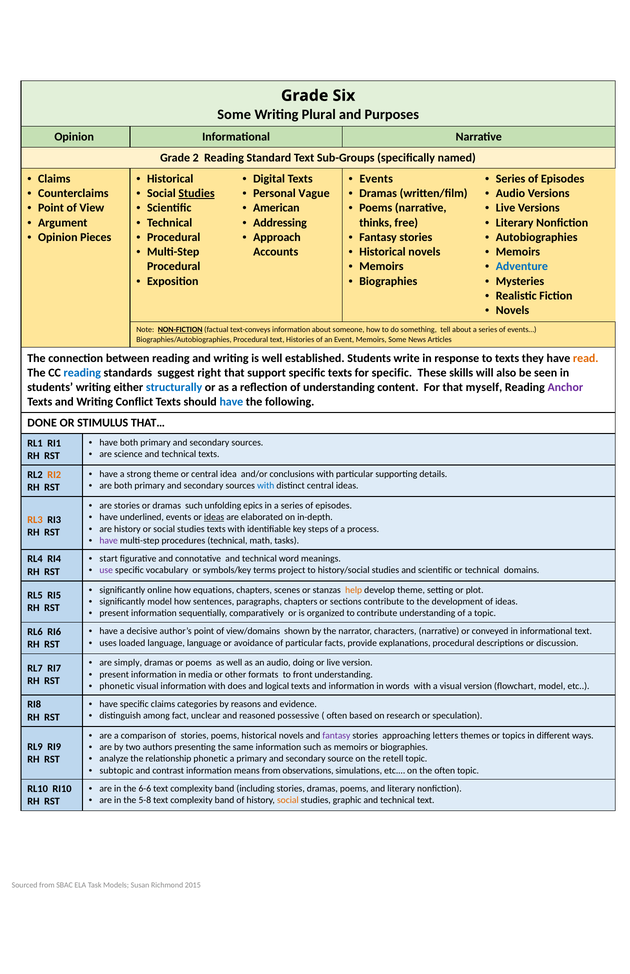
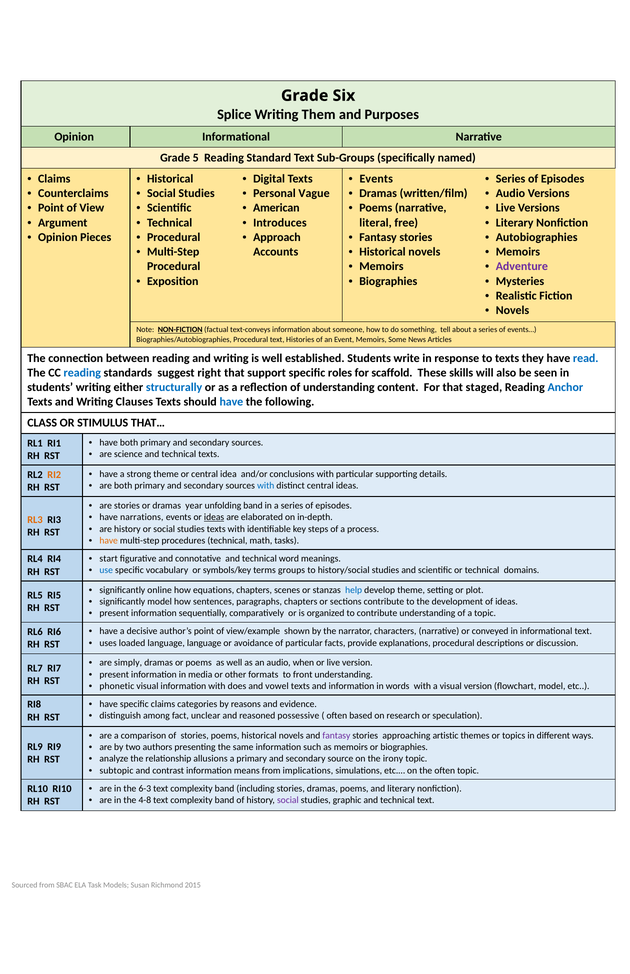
Some: Some -> Splice (234, 114)
Plural: Plural -> Them (319, 114)
2: 2 -> 5 (196, 158)
Studies underline: present -> none (197, 193)
Addressing: Addressing -> Introduces (280, 223)
thinks: thinks -> literal (376, 223)
Adventure colour: blue -> purple (522, 266)
read colour: orange -> blue (586, 358)
specific texts: texts -> roles (340, 373)
for specific: specific -> scaffold (392, 373)
myself: myself -> staged (484, 387)
Anchor colour: purple -> blue (565, 387)
Conflict: Conflict -> Clauses (134, 402)
DONE: DONE -> CLASS (42, 423)
dramas such: such -> year (194, 505)
unfolding epics: epics -> band (253, 505)
underlined: underlined -> narrations (142, 517)
have colour: purple -> orange (109, 540)
use colour: purple -> blue (106, 570)
project: project -> groups (292, 570)
help colour: orange -> blue (354, 590)
view/domains: view/domains -> view/example (253, 631)
doing: doing -> when (303, 663)
logical: logical -> vowel (277, 686)
letters: letters -> artistic (446, 735)
relationship phonetic: phonetic -> allusions (211, 759)
retell: retell -> irony (393, 759)
observations: observations -> implications (308, 770)
6-6: 6-6 -> 6-3 (145, 788)
5-8: 5-8 -> 4-8 (145, 800)
social colour: orange -> purple (288, 800)
